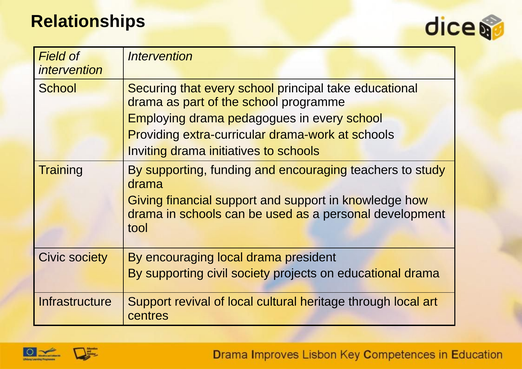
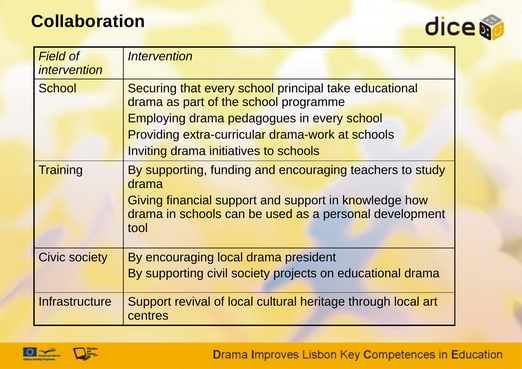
Relationships: Relationships -> Collaboration (88, 21)
